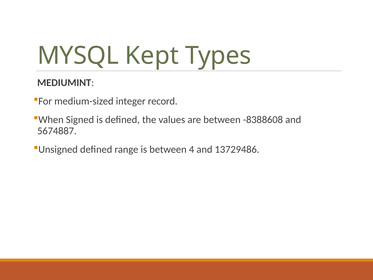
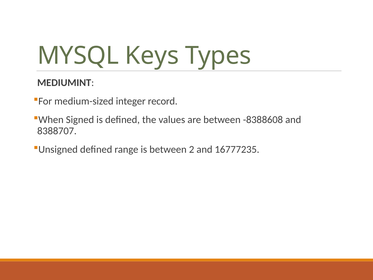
Kept: Kept -> Keys (152, 56)
5674887: 5674887 -> 8388707 (57, 131)
4: 4 -> 2 (192, 149)
13729486: 13729486 -> 16777235 (237, 149)
